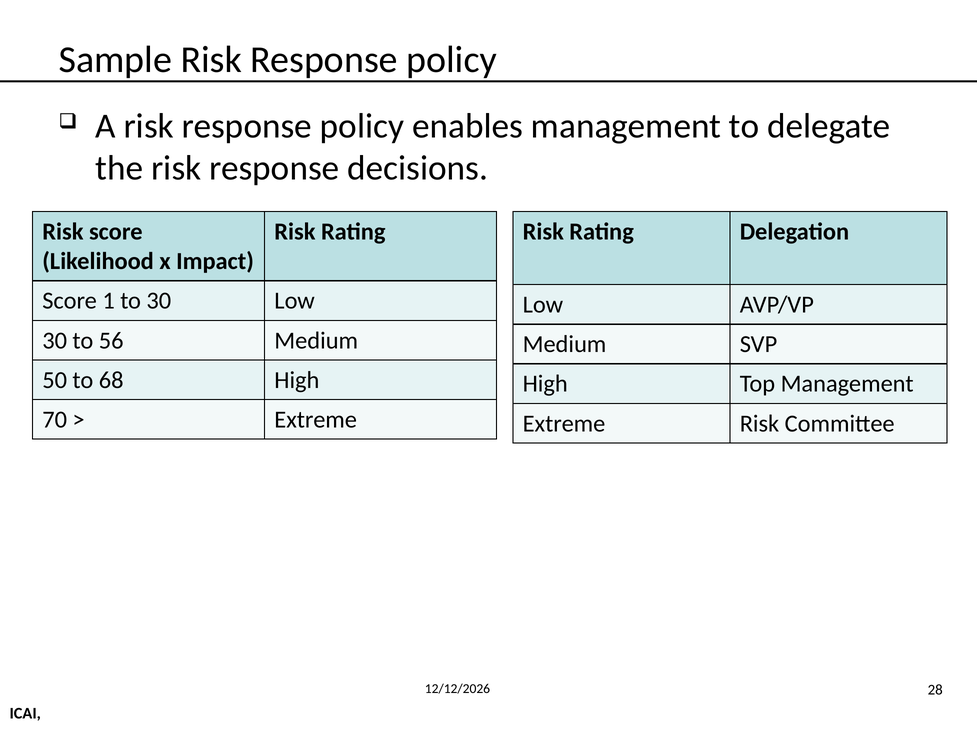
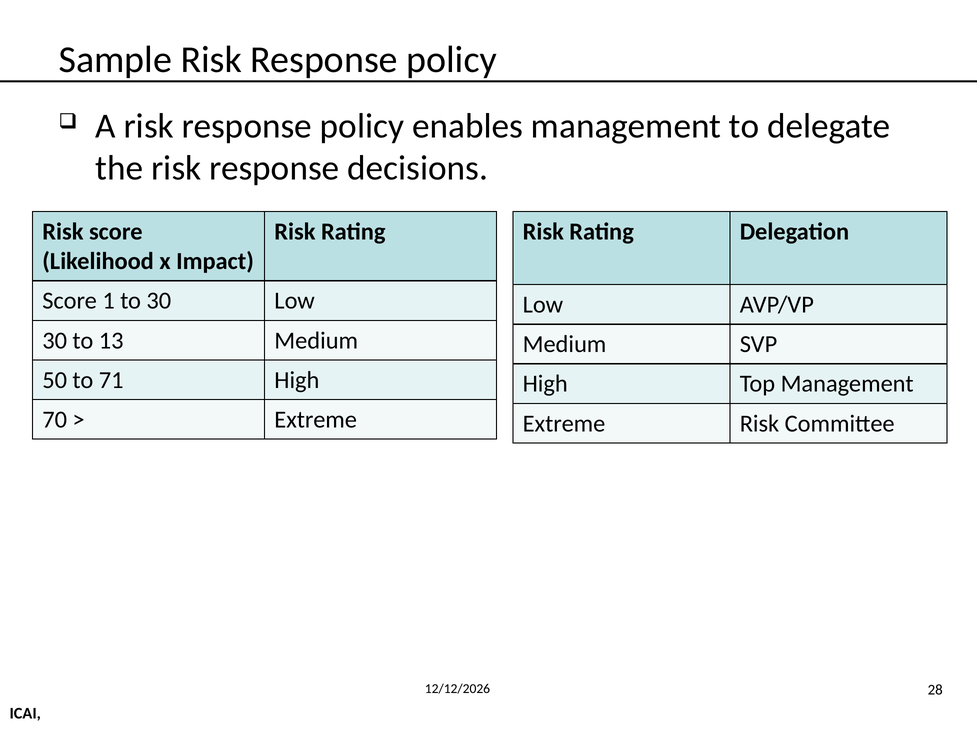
56: 56 -> 13 (111, 341)
68: 68 -> 71 (111, 380)
